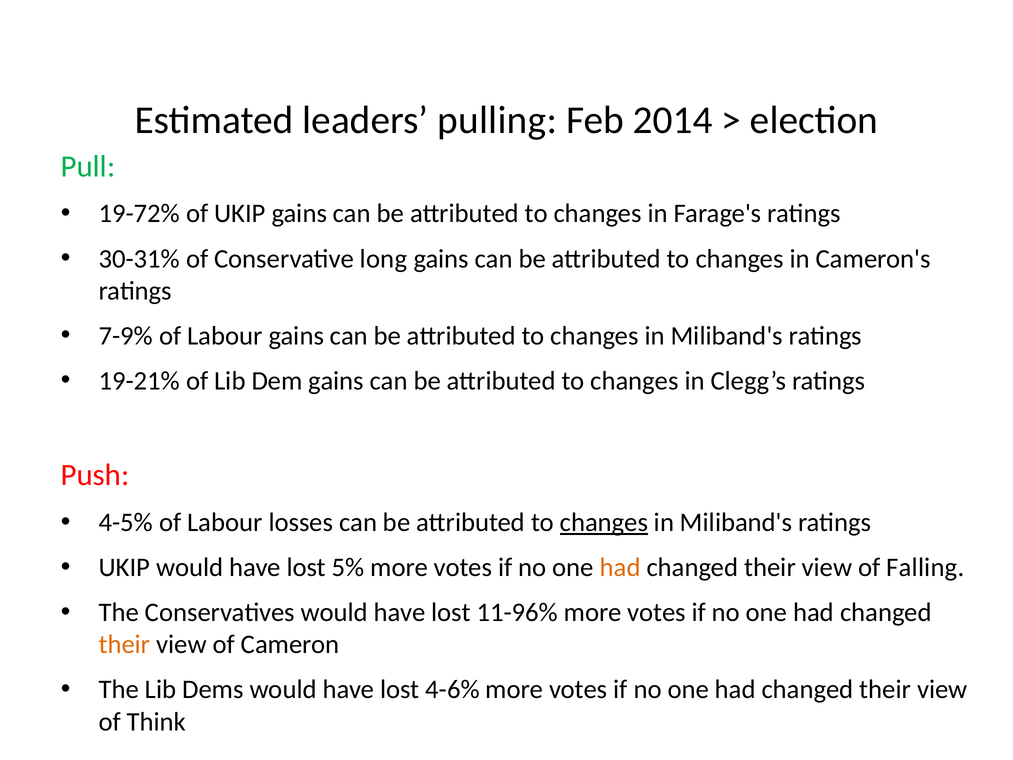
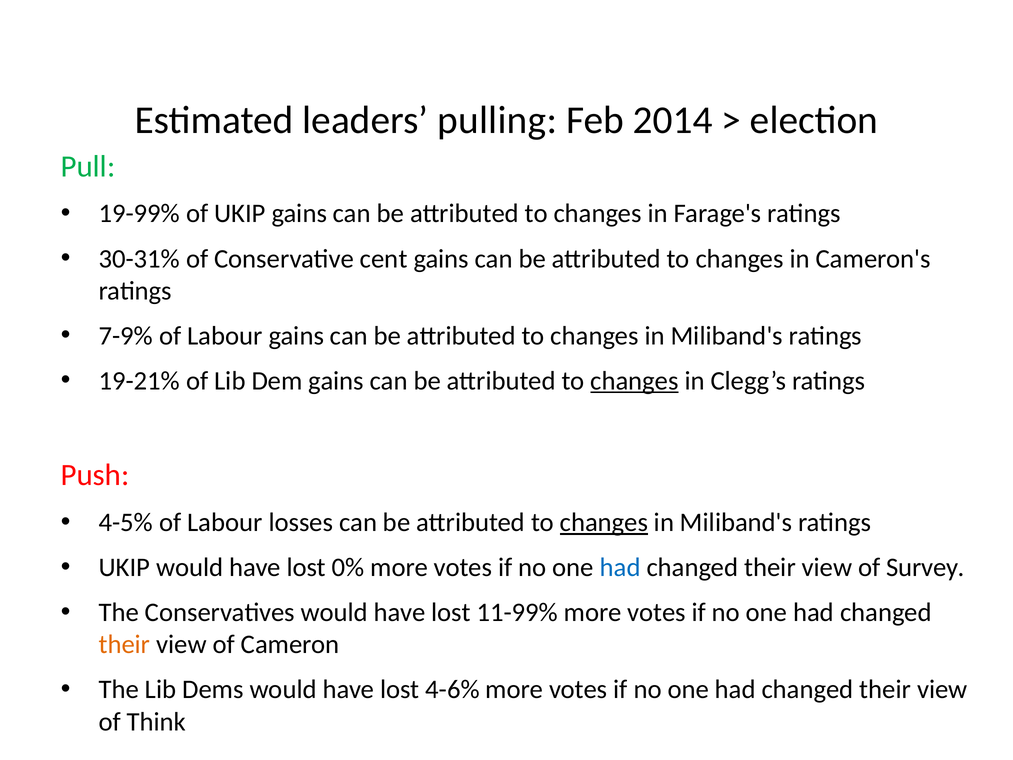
19-72%: 19-72% -> 19-99% (139, 214)
long: long -> cent (384, 259)
changes underline: none -> present (634, 381)
5%: 5% -> 0% (348, 567)
had colour: orange -> blue (620, 567)
Falling: Falling -> Survey (925, 567)
11-96%: 11-96% -> 11-99% (517, 612)
